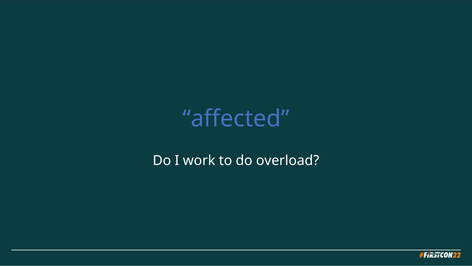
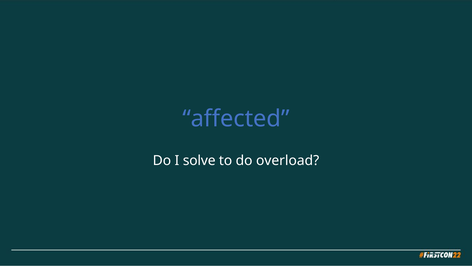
work: work -> solve (199, 160)
